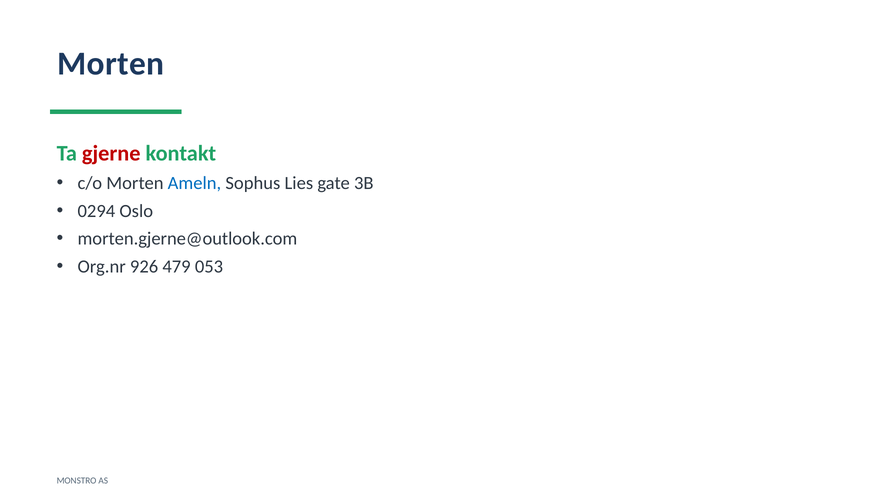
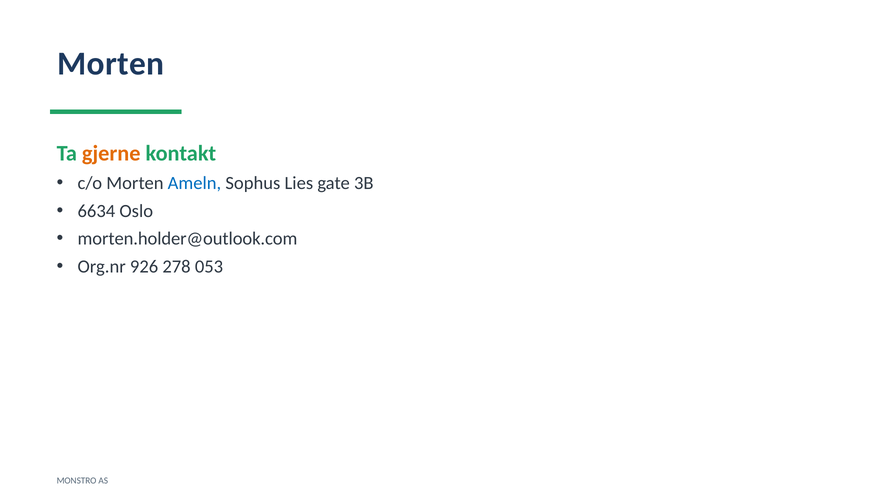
gjerne colour: red -> orange (111, 153)
0294: 0294 -> 6634 (96, 211)
morten.gjerne@outlook.com: morten.gjerne@outlook.com -> morten.holder@outlook.com (187, 239)
479: 479 -> 278 (177, 267)
